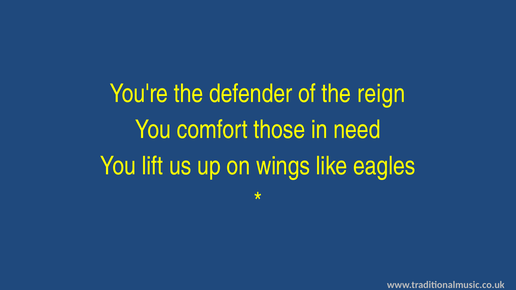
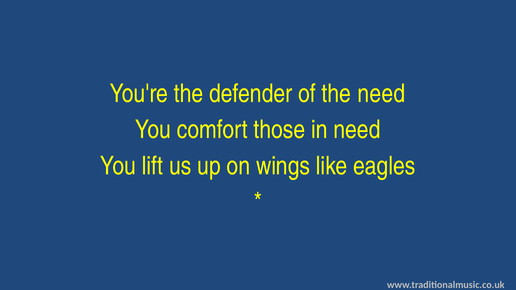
the reign: reign -> need (381, 94)
